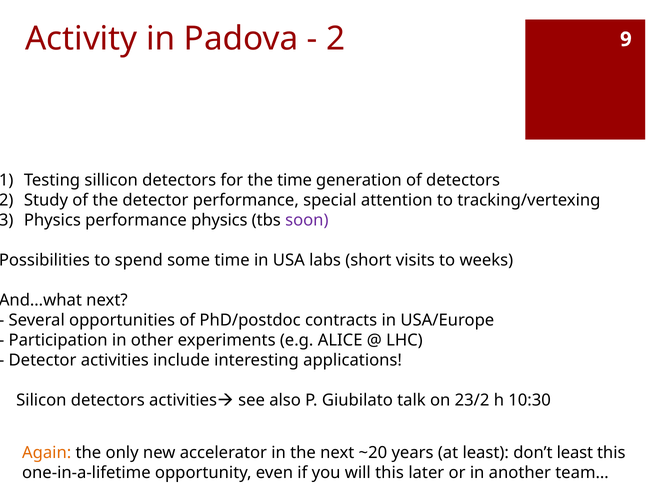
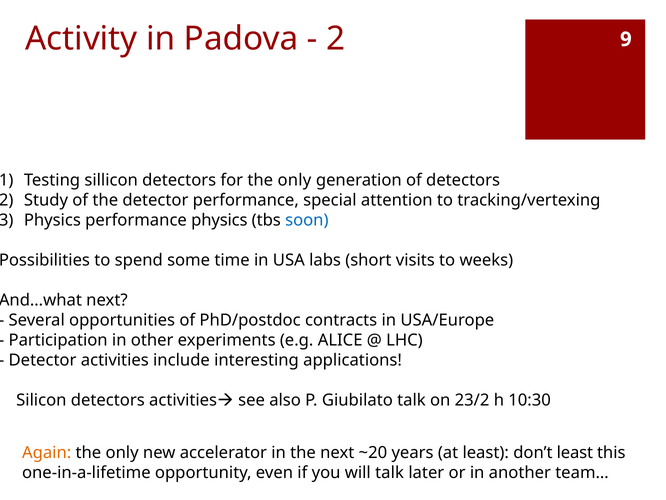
for the time: time -> only (294, 180)
soon colour: purple -> blue (307, 220)
will this: this -> talk (390, 472)
